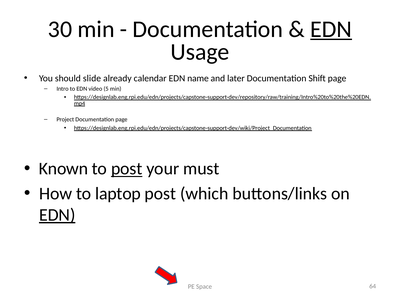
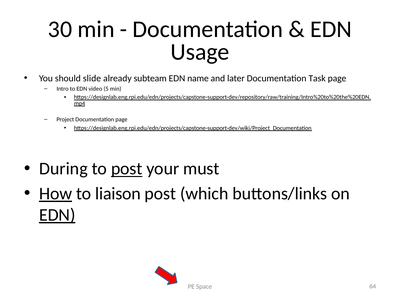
EDN underline: present -> none (331, 29)
calendar: calendar -> subteam (150, 78)
Shift: Shift -> Task (317, 78)
Known: Known -> During (63, 169)
How underline: none -> present (56, 194)
laptop: laptop -> liaison (118, 194)
